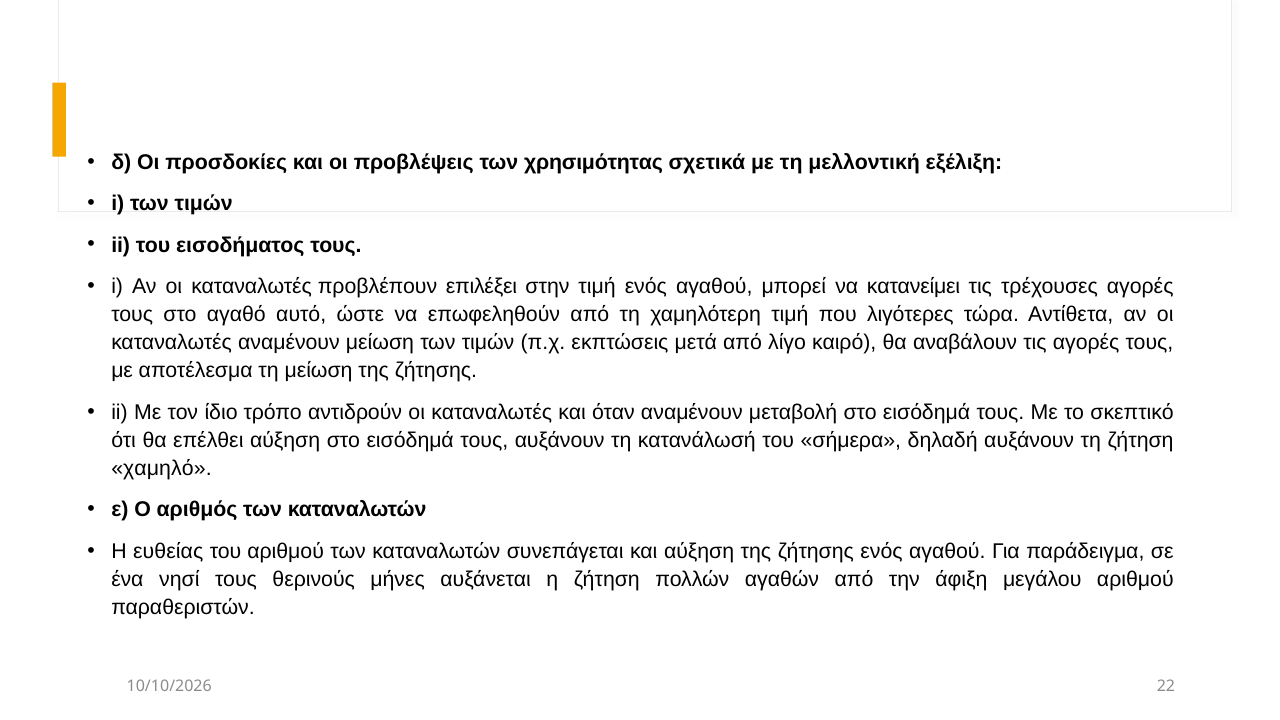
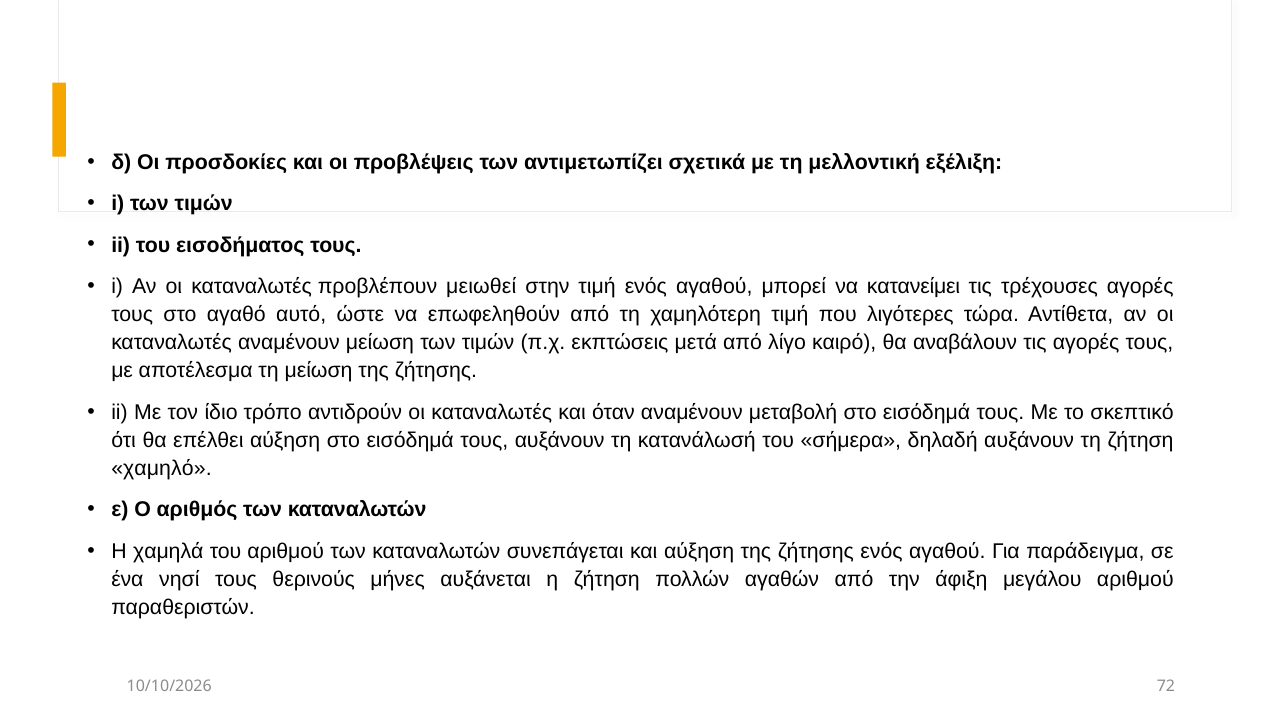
χρησιμότητας: χρησιμότητας -> αντιμετωπίζει (593, 162)
επιλέξει: επιλέξει -> μειωθεί (481, 287)
ευθείας: ευθείας -> χαμηλά (168, 551)
22: 22 -> 72 (1166, 686)
